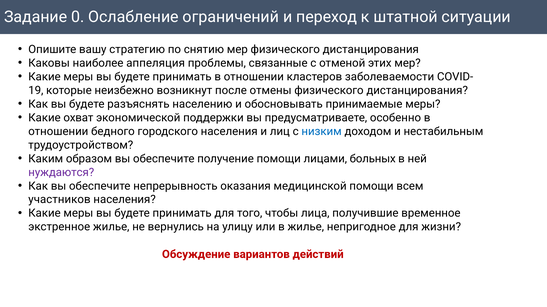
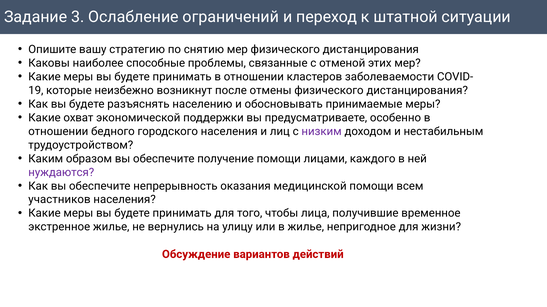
0: 0 -> 3 (78, 17)
аппеляция: аппеляция -> способные (156, 63)
низким colour: blue -> purple (322, 132)
больных: больных -> каждого (373, 159)
